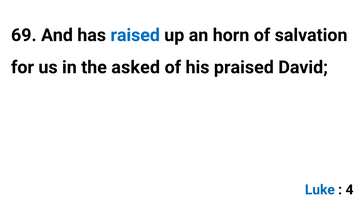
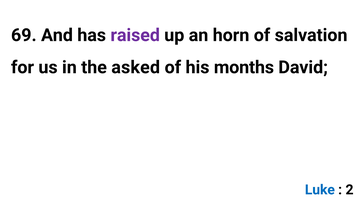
raised colour: blue -> purple (135, 35)
praised: praised -> months (244, 67)
4: 4 -> 2 (350, 190)
